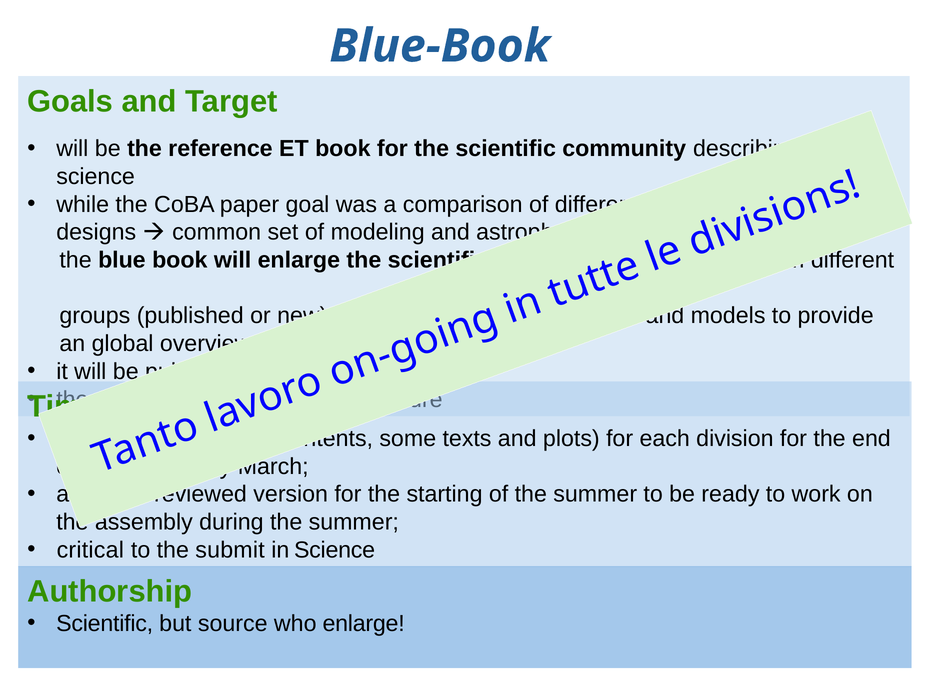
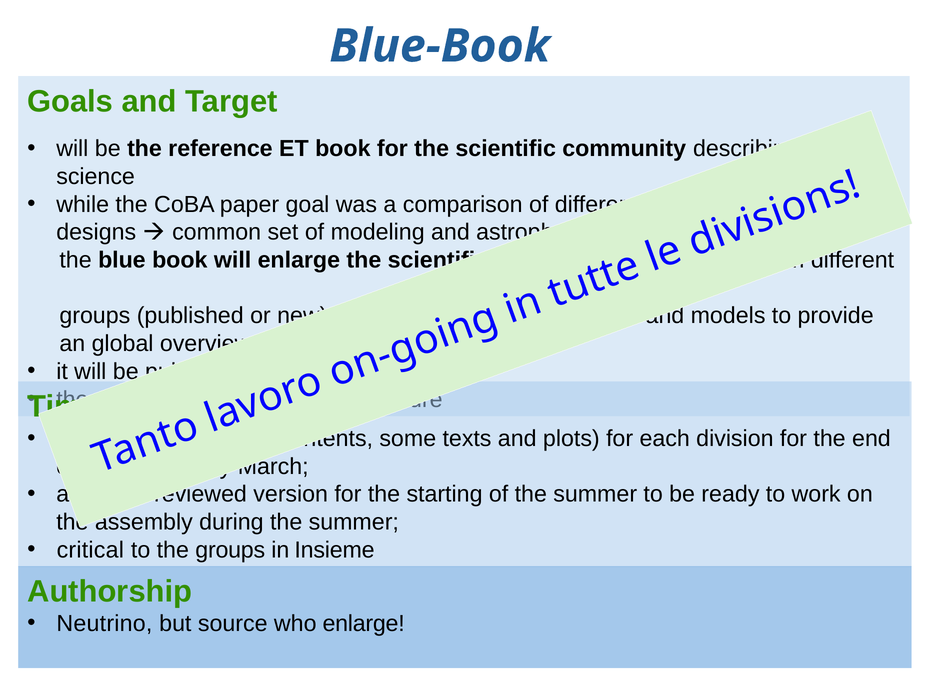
the submit: submit -> groups (230, 550)
in Science: Science -> Insieme (335, 550)
Scientific: Scientific -> Neutrino (104, 623)
